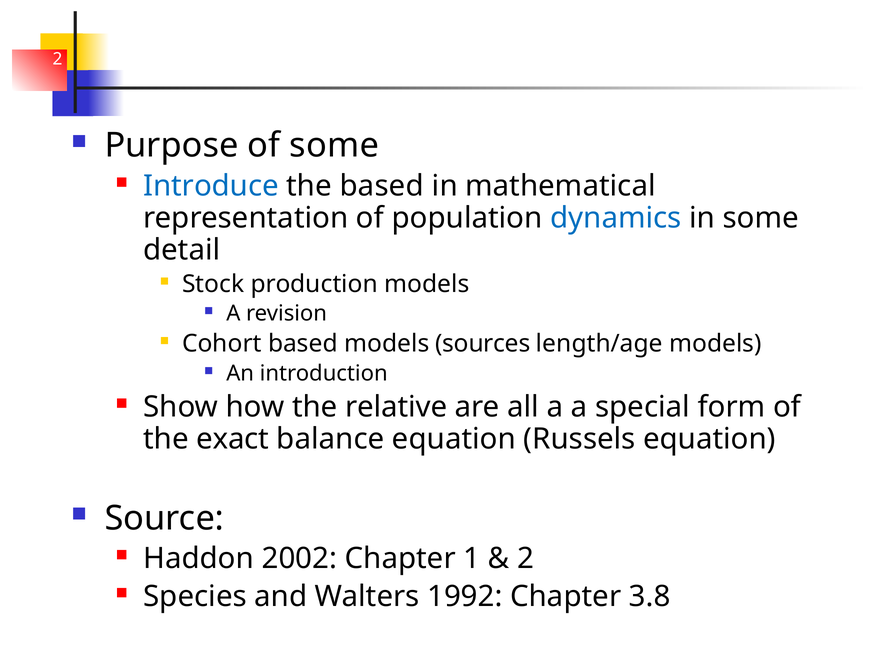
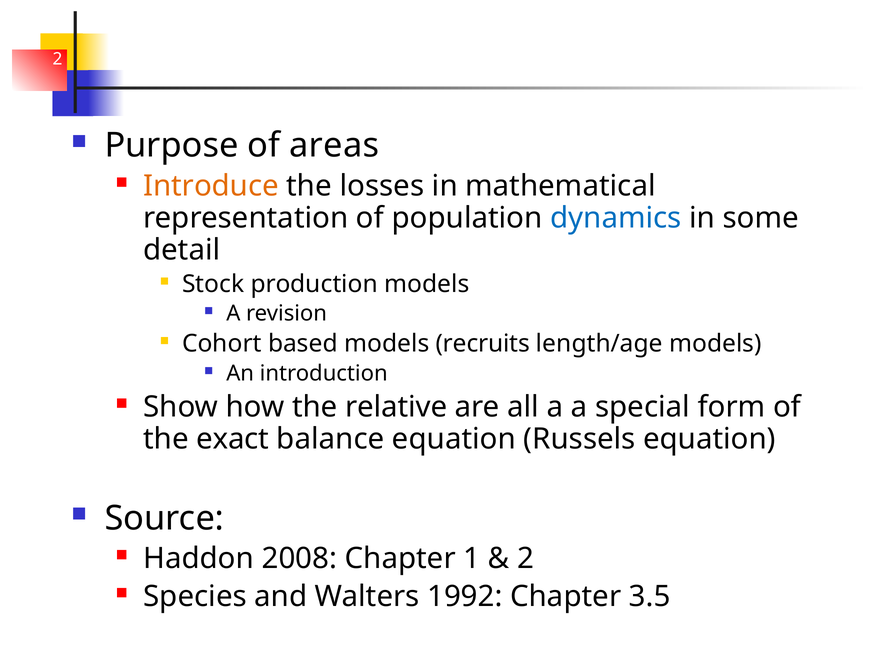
of some: some -> areas (334, 146)
Introduce colour: blue -> orange (211, 186)
the based: based -> losses (382, 186)
sources: sources -> recruits (483, 344)
2002: 2002 -> 2008 (299, 558)
3.8: 3.8 -> 3.5 (650, 596)
